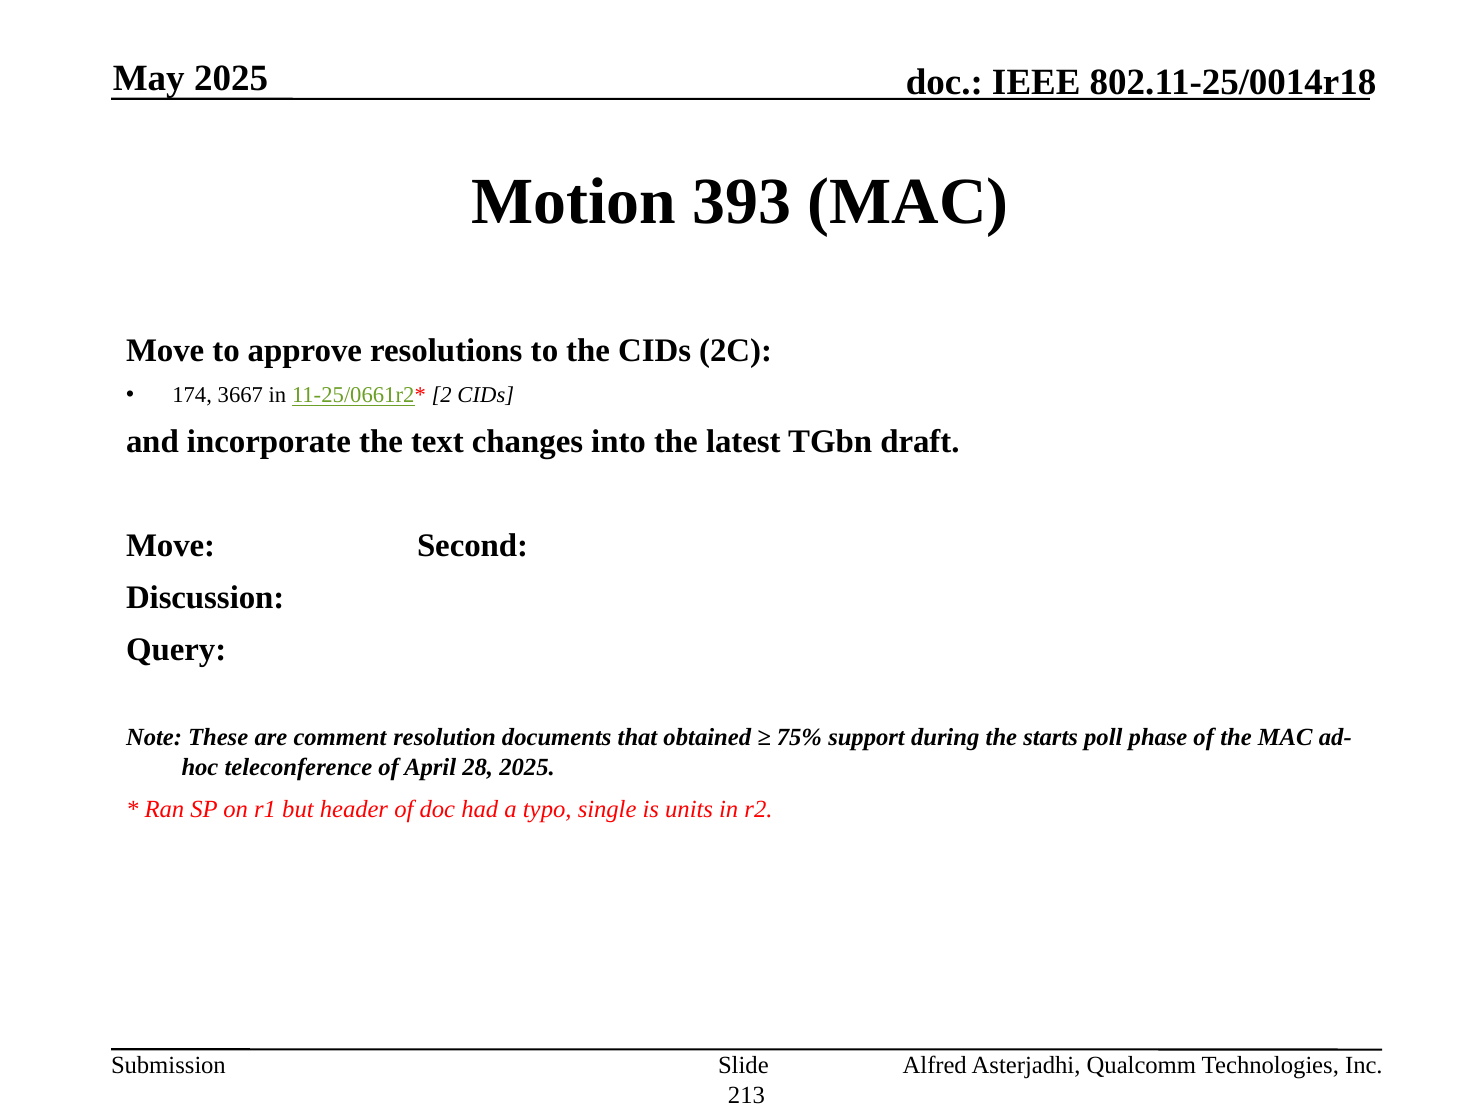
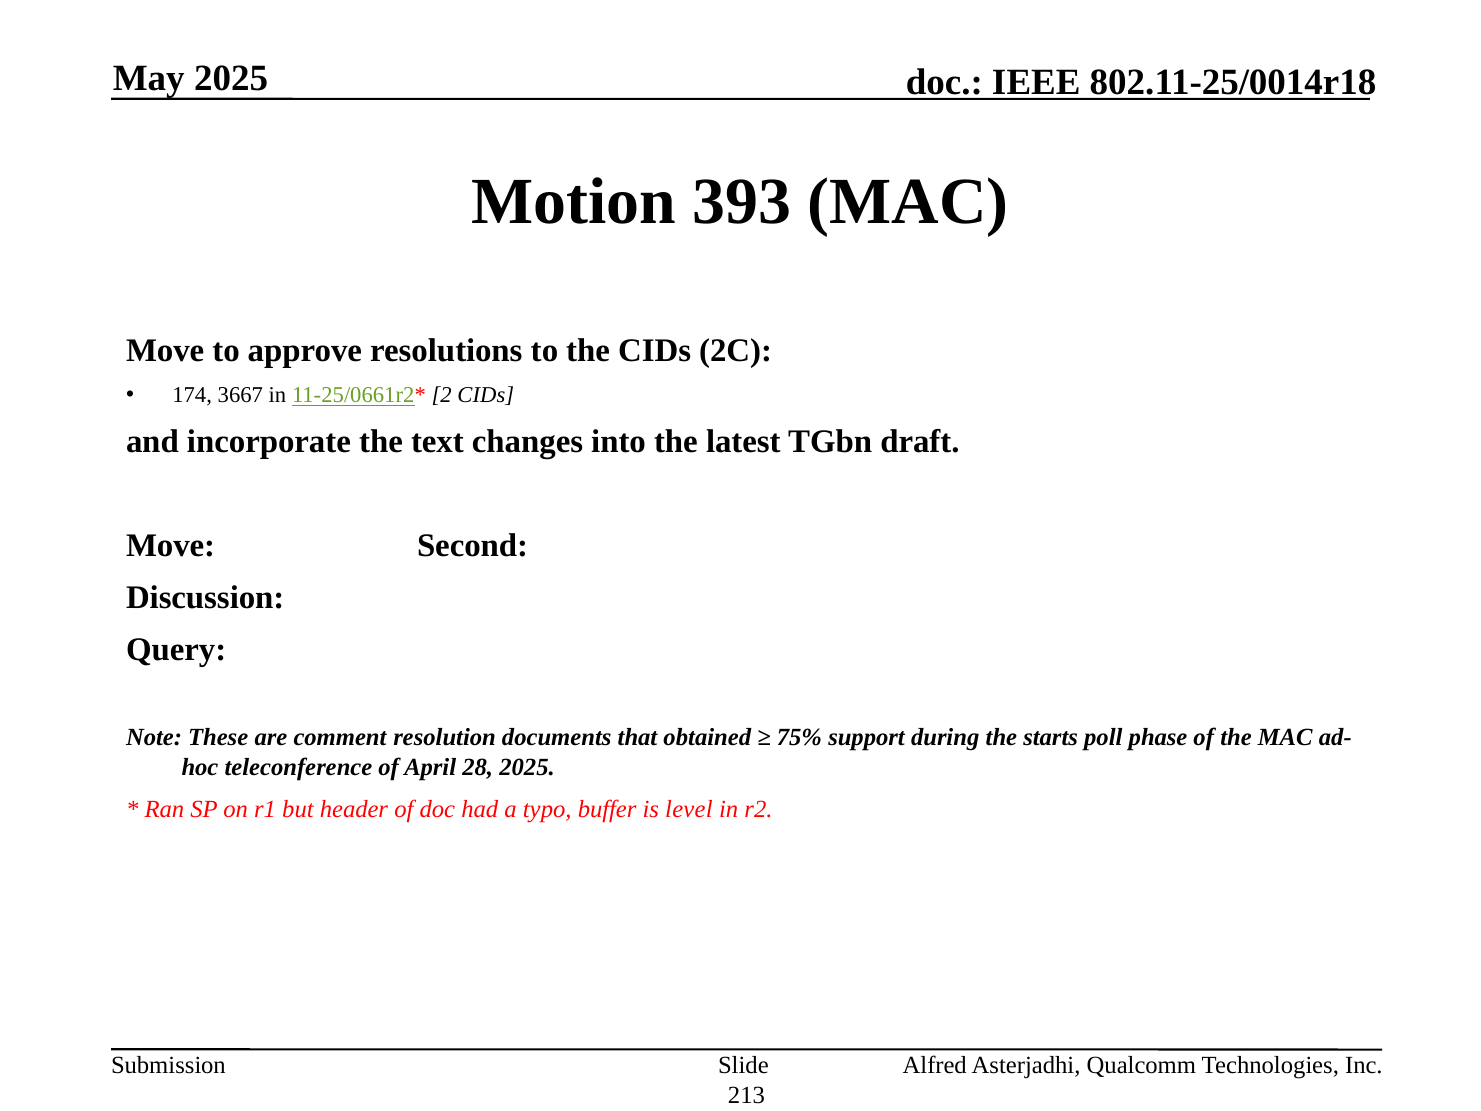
single: single -> buffer (607, 809)
units: units -> level (689, 809)
